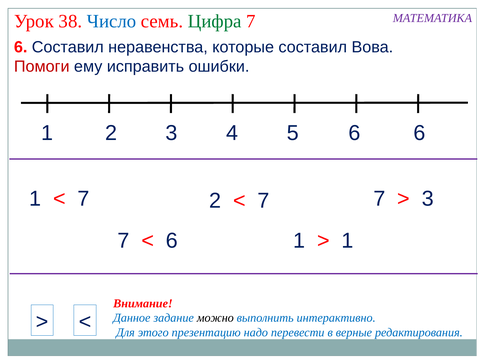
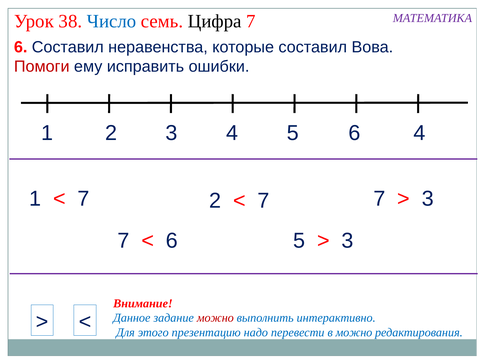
Цифра colour: green -> black (215, 21)
5 6: 6 -> 4 (419, 133)
1: 1 -> 5 (299, 241)
1: 1 -> 3 (348, 241)
можно colour: black -> red (215, 318)
в верные: верные -> можно (354, 332)
